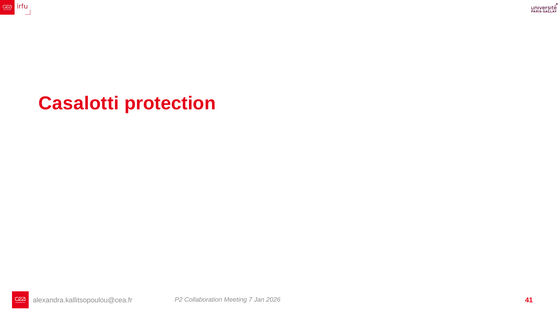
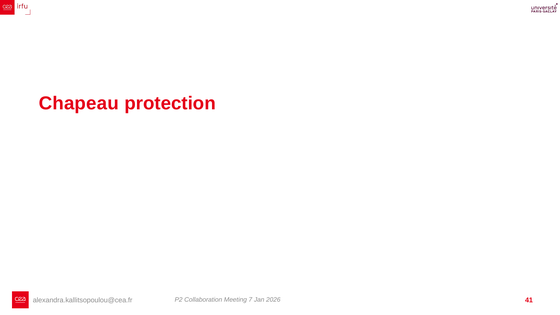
Casalotti: Casalotti -> Chapeau (79, 103)
